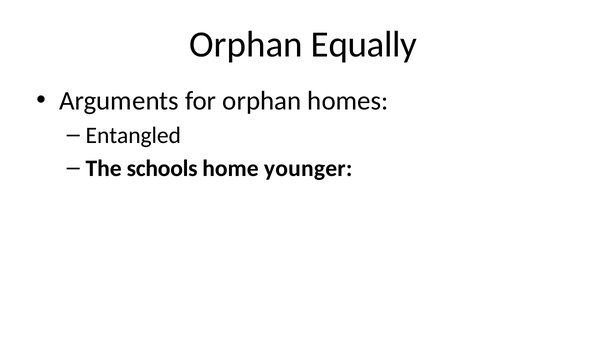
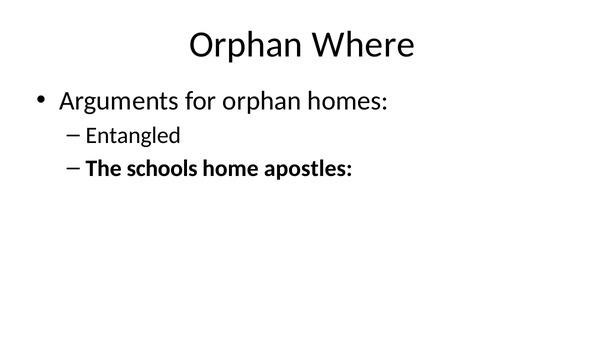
Equally: Equally -> Where (364, 45)
younger: younger -> apostles (308, 168)
